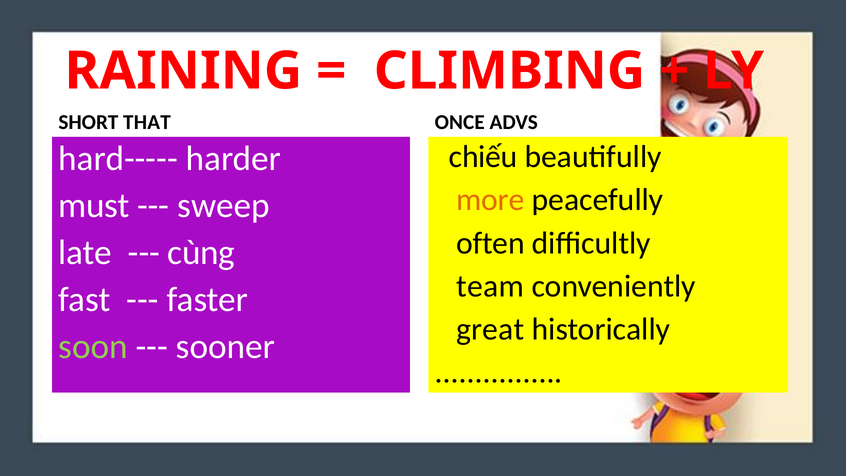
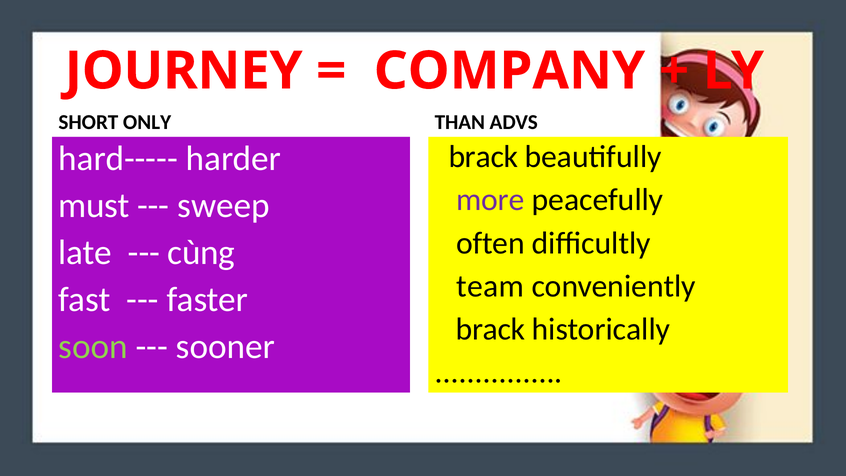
RAINING: RAINING -> JOURNEY (184, 71)
CLIMBING: CLIMBING -> COMPANY (509, 71)
THAT: THAT -> ONLY (147, 122)
ONCE: ONCE -> THAN (460, 122)
chiếu: chiếu -> brack (483, 157)
more colour: orange -> purple (490, 200)
great: great -> brack (490, 329)
